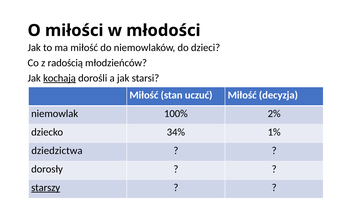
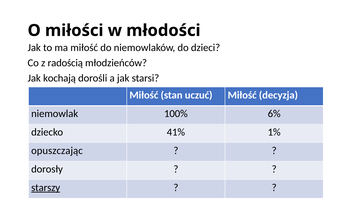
kochają underline: present -> none (59, 78)
2%: 2% -> 6% (274, 113)
34%: 34% -> 41% (176, 132)
dziedzictwa: dziedzictwa -> opuszczając (57, 150)
